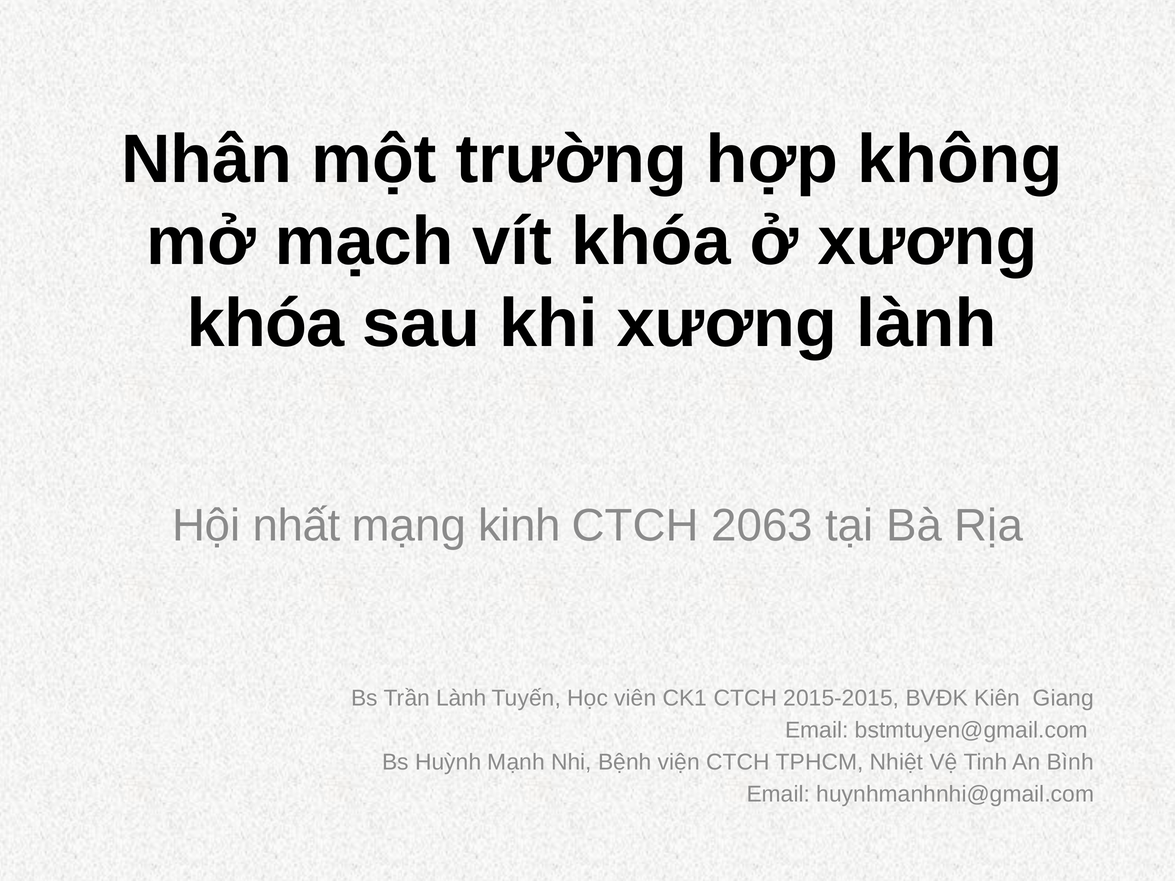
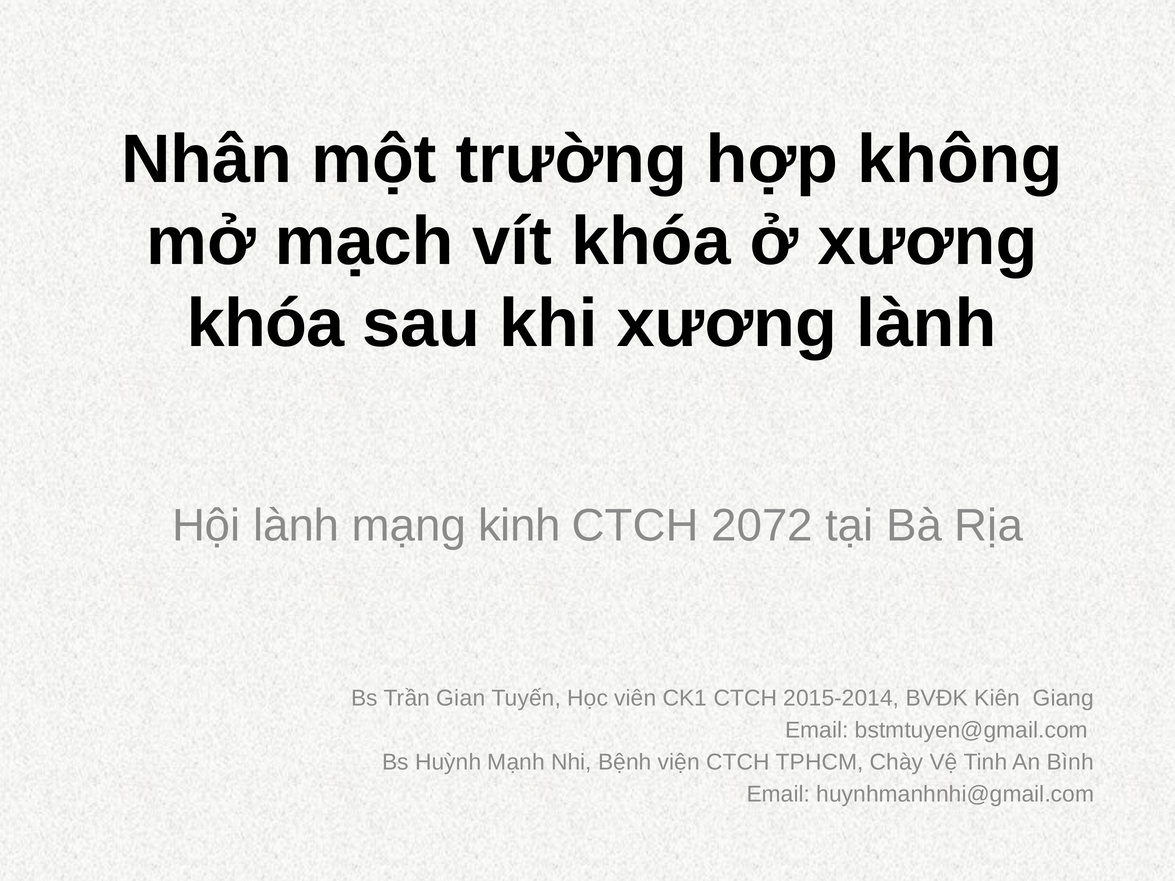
Hội nhất: nhất -> lành (296, 526)
2063: 2063 -> 2072 (762, 526)
Trần Lành: Lành -> Gian (461, 698)
2015-2015: 2015-2015 -> 2015-2014 (841, 698)
Nhiệt: Nhiệt -> Chày (897, 762)
